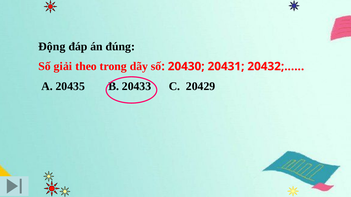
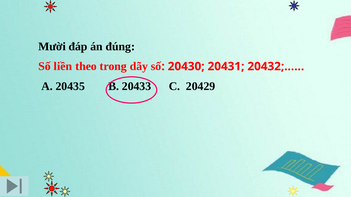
Động: Động -> Mười (52, 47)
giải: giải -> liền (63, 67)
